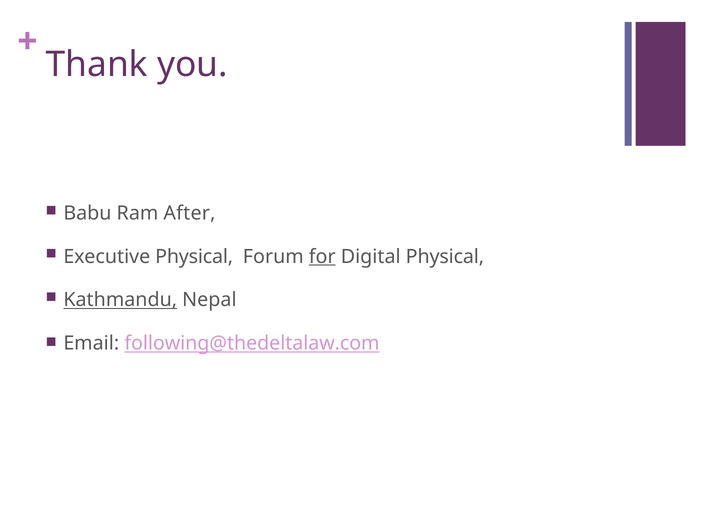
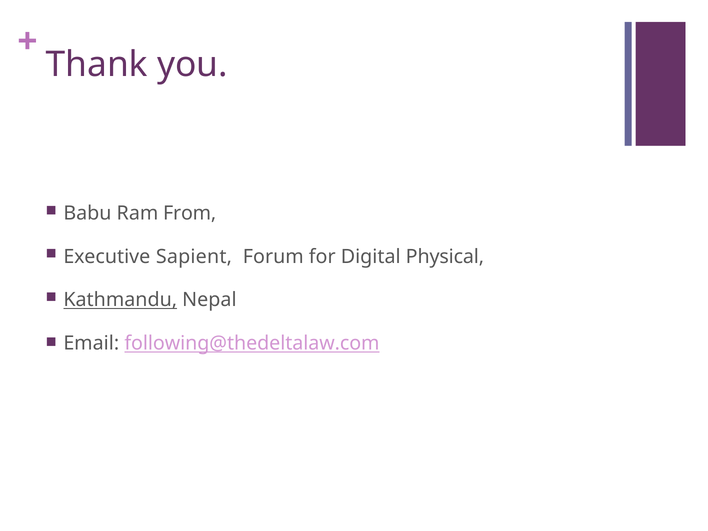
After: After -> From (190, 213)
Executive Physical: Physical -> Sapient (194, 257)
for underline: present -> none (322, 257)
